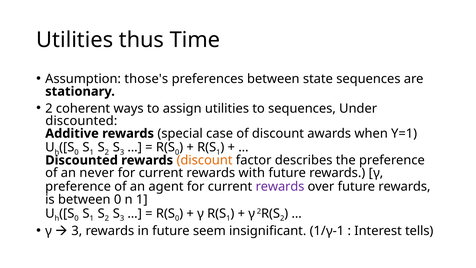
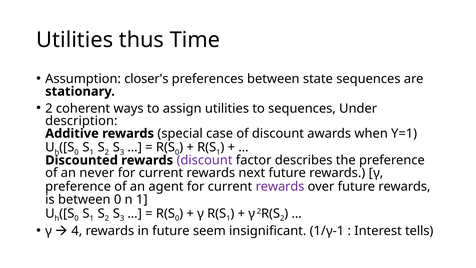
those's: those's -> closer's (146, 79)
discounted: discounted -> description (81, 121)
discount colour: orange -> purple (205, 160)
with: with -> next (252, 173)
3: 3 -> 4 (77, 231)
